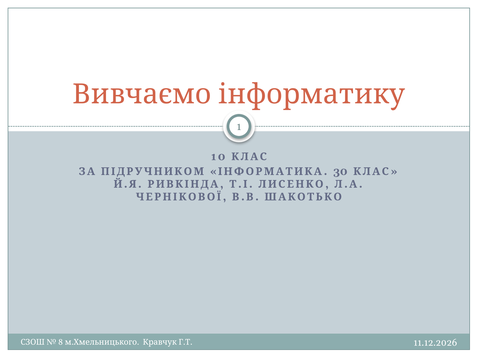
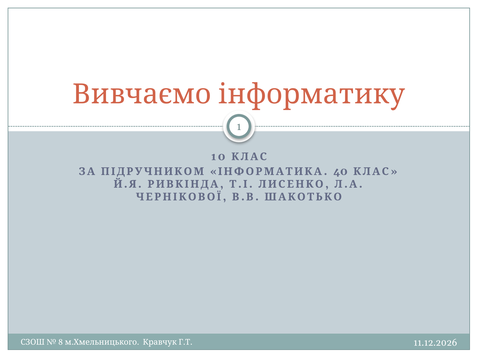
30: 30 -> 40 (340, 172)
